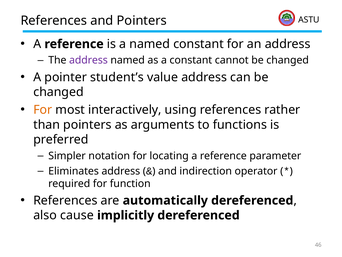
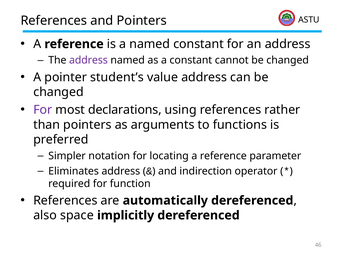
For colour: orange -> purple (43, 110)
interactively: interactively -> declarations (125, 110)
cause: cause -> space (77, 215)
